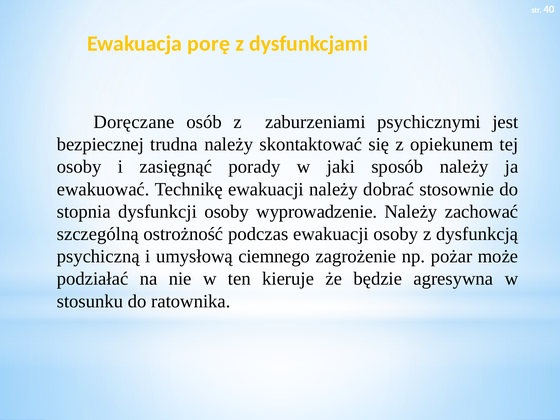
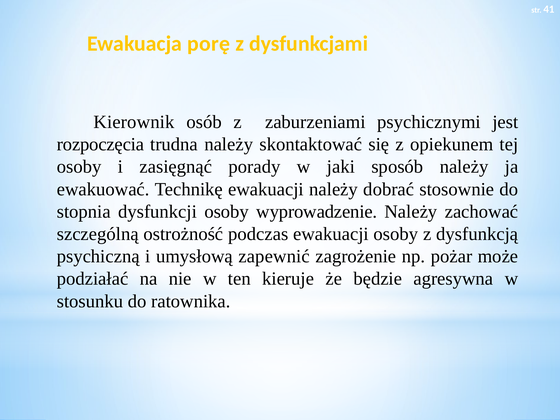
40: 40 -> 41 (549, 9)
Doręczane: Doręczane -> Kierownik (134, 122)
bezpiecznej: bezpiecznej -> rozpoczęcia (100, 144)
ciemnego: ciemnego -> zapewnić (274, 256)
